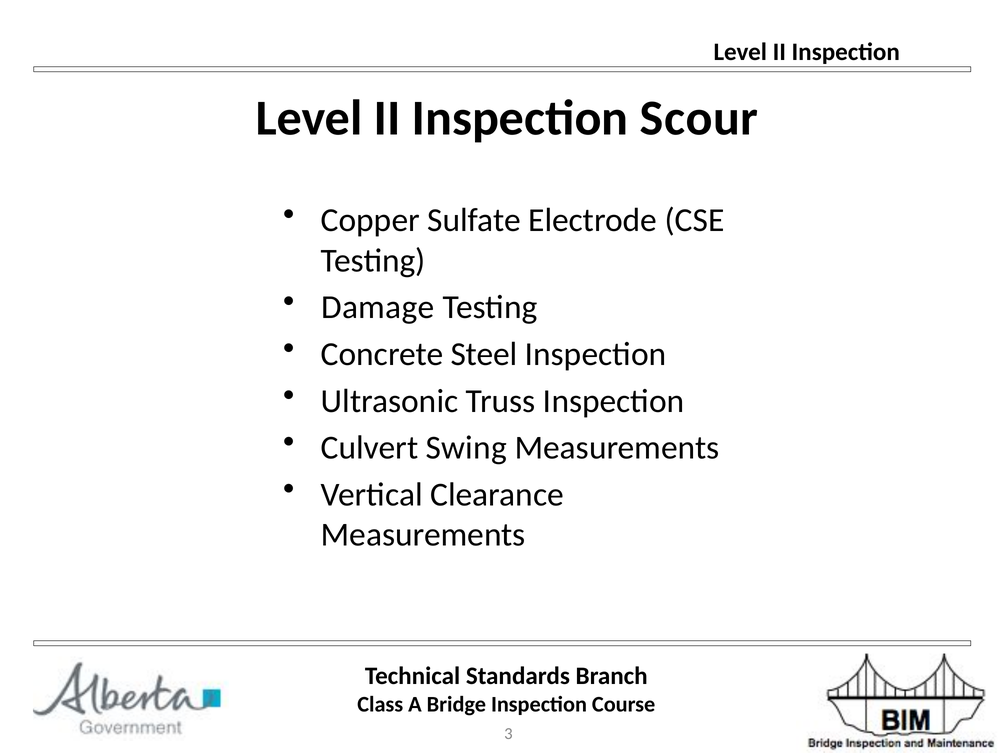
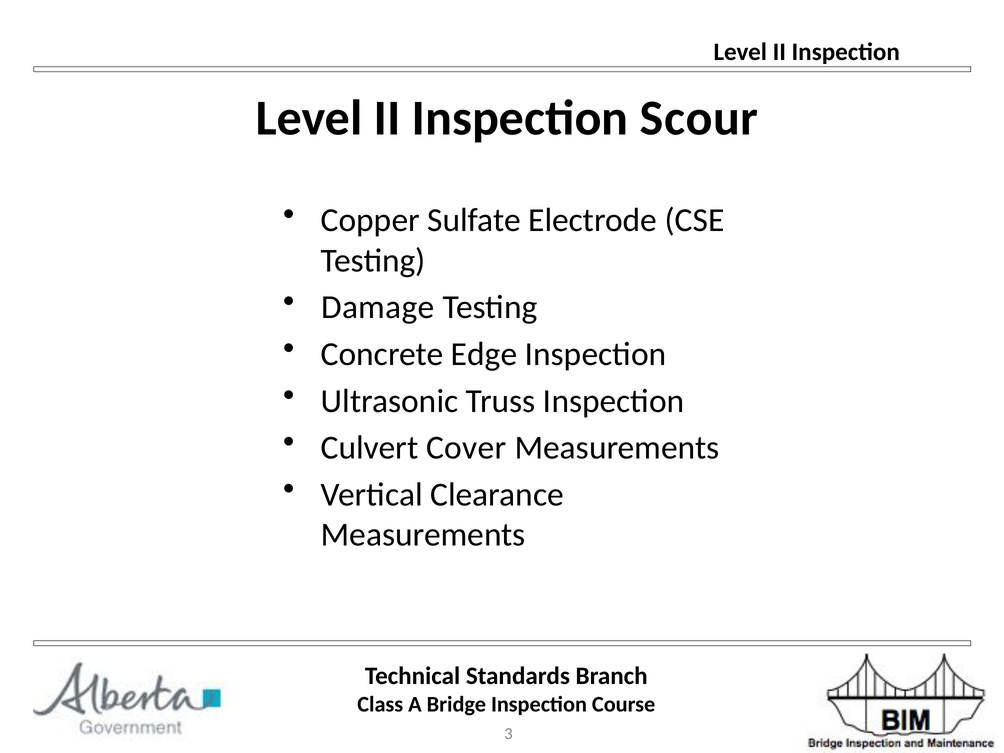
Steel: Steel -> Edge (484, 354)
Swing: Swing -> Cover (466, 448)
